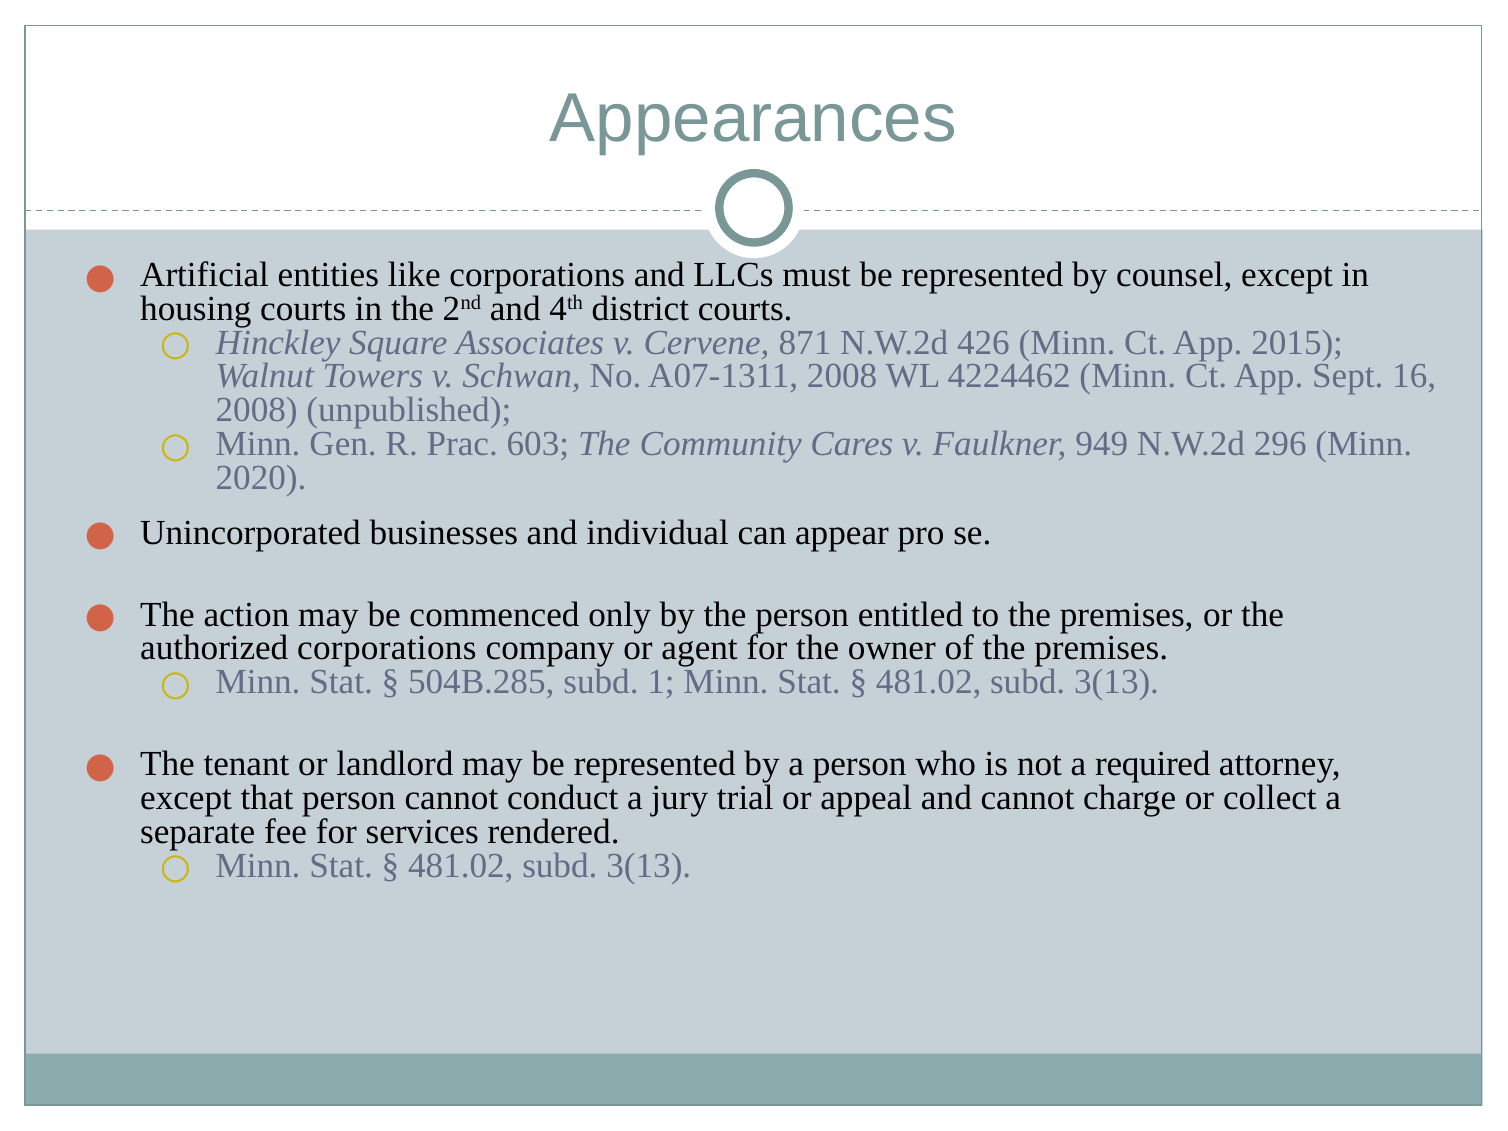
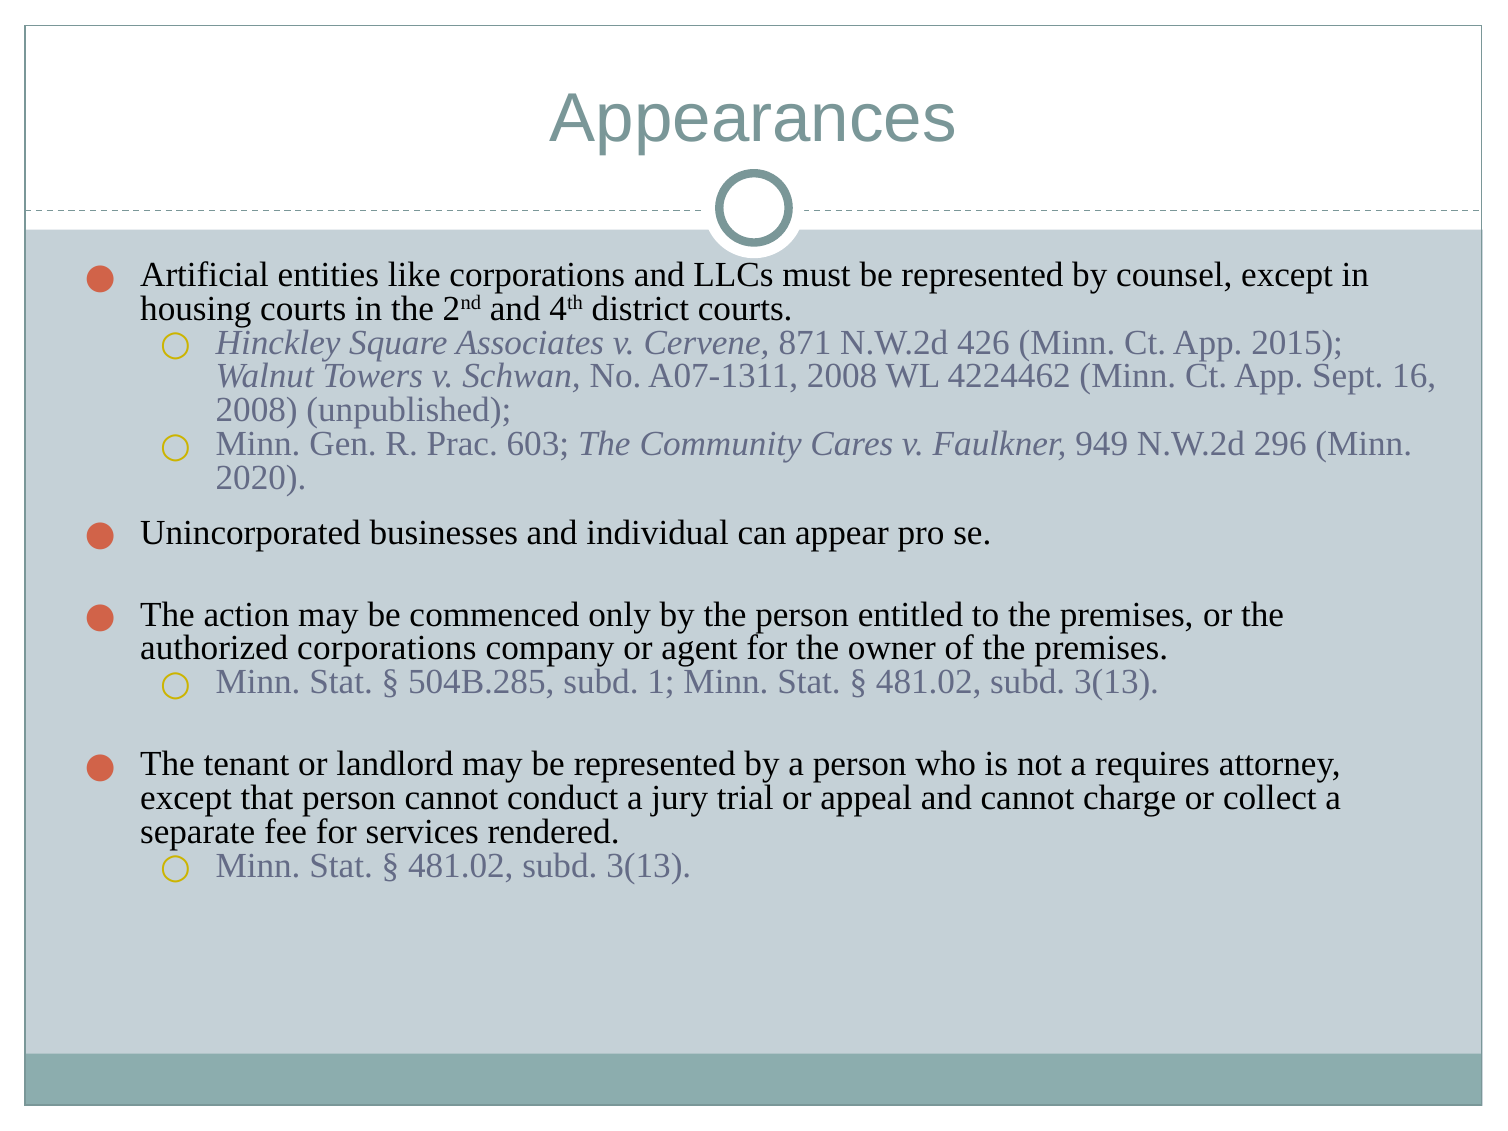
required: required -> requires (1153, 764)
